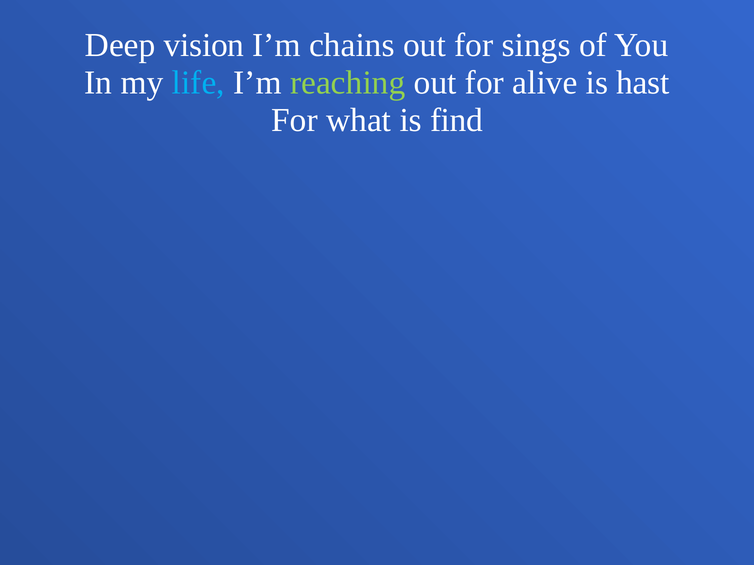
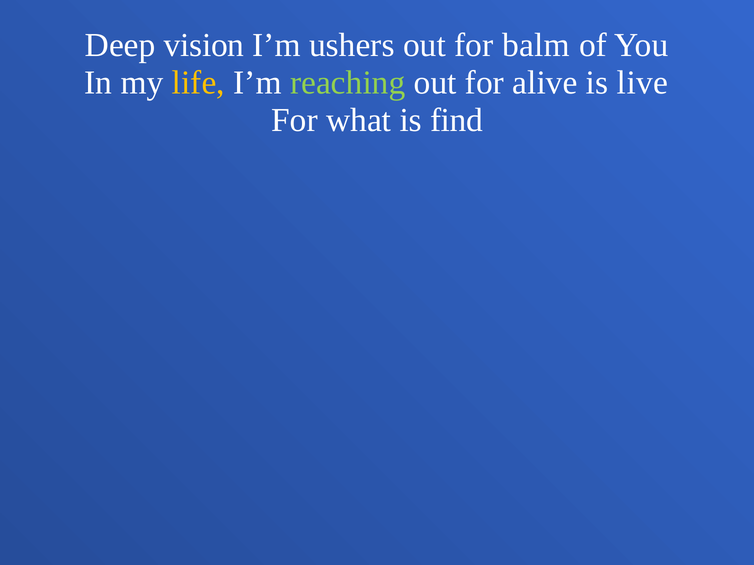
chains: chains -> ushers (352, 45)
sings: sings -> balm (536, 45)
life colour: light blue -> yellow (198, 83)
hast: hast -> live (643, 83)
